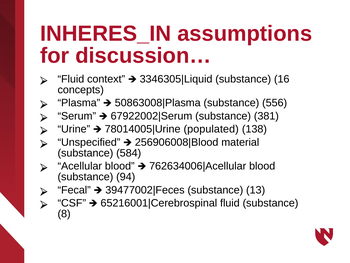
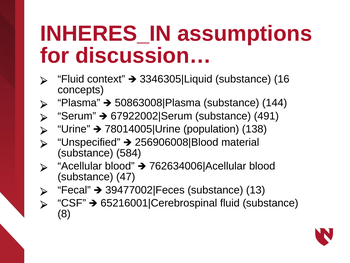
556: 556 -> 144 (275, 103)
381: 381 -> 491 (266, 116)
populated: populated -> population (211, 129)
94: 94 -> 47 (126, 177)
